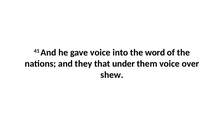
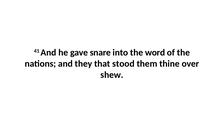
gave voice: voice -> snare (100, 52)
under: under -> stood (123, 64)
them voice: voice -> thine (170, 64)
